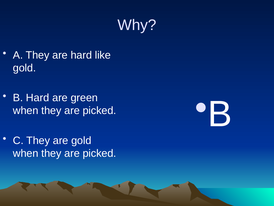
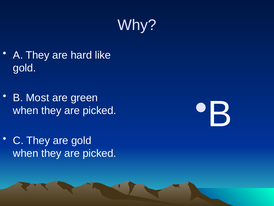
B Hard: Hard -> Most (38, 98)
